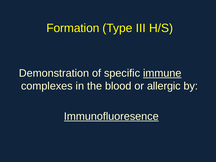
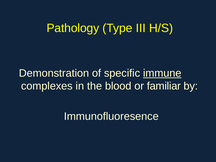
Formation: Formation -> Pathology (73, 28)
allergic: allergic -> familiar (164, 86)
Immunofluoresence underline: present -> none (111, 116)
